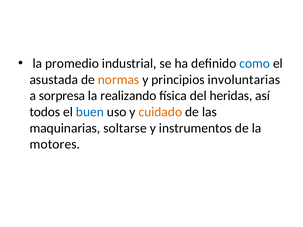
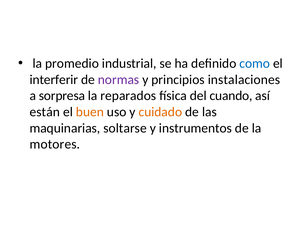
asustada: asustada -> interferir (54, 80)
normas colour: orange -> purple (119, 80)
involuntarias: involuntarias -> instalaciones (244, 80)
realizando: realizando -> reparados (128, 96)
heridas: heridas -> cuando (231, 96)
todos: todos -> están (45, 112)
buen colour: blue -> orange (90, 112)
